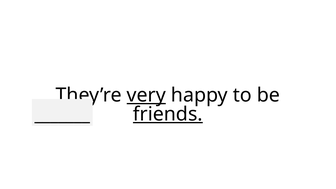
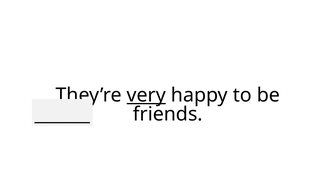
friends underline: present -> none (168, 114)
